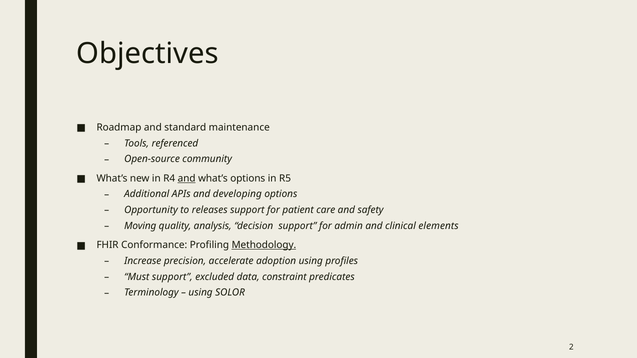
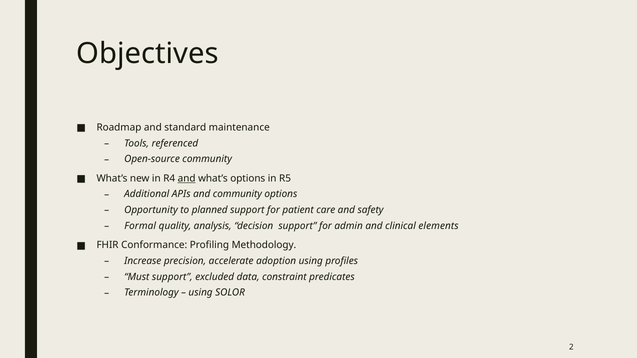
and developing: developing -> community (237, 194)
releases: releases -> planned (210, 210)
Moving: Moving -> Formal (140, 226)
Methodology underline: present -> none (264, 245)
